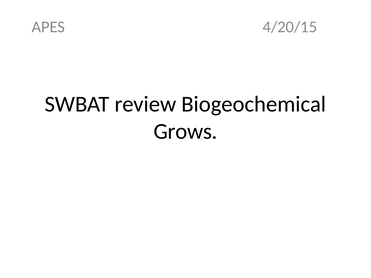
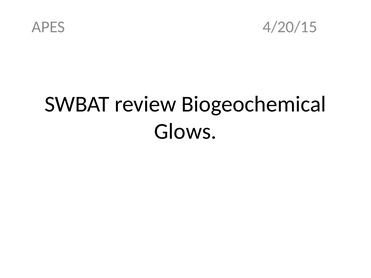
Grows: Grows -> Glows (185, 131)
